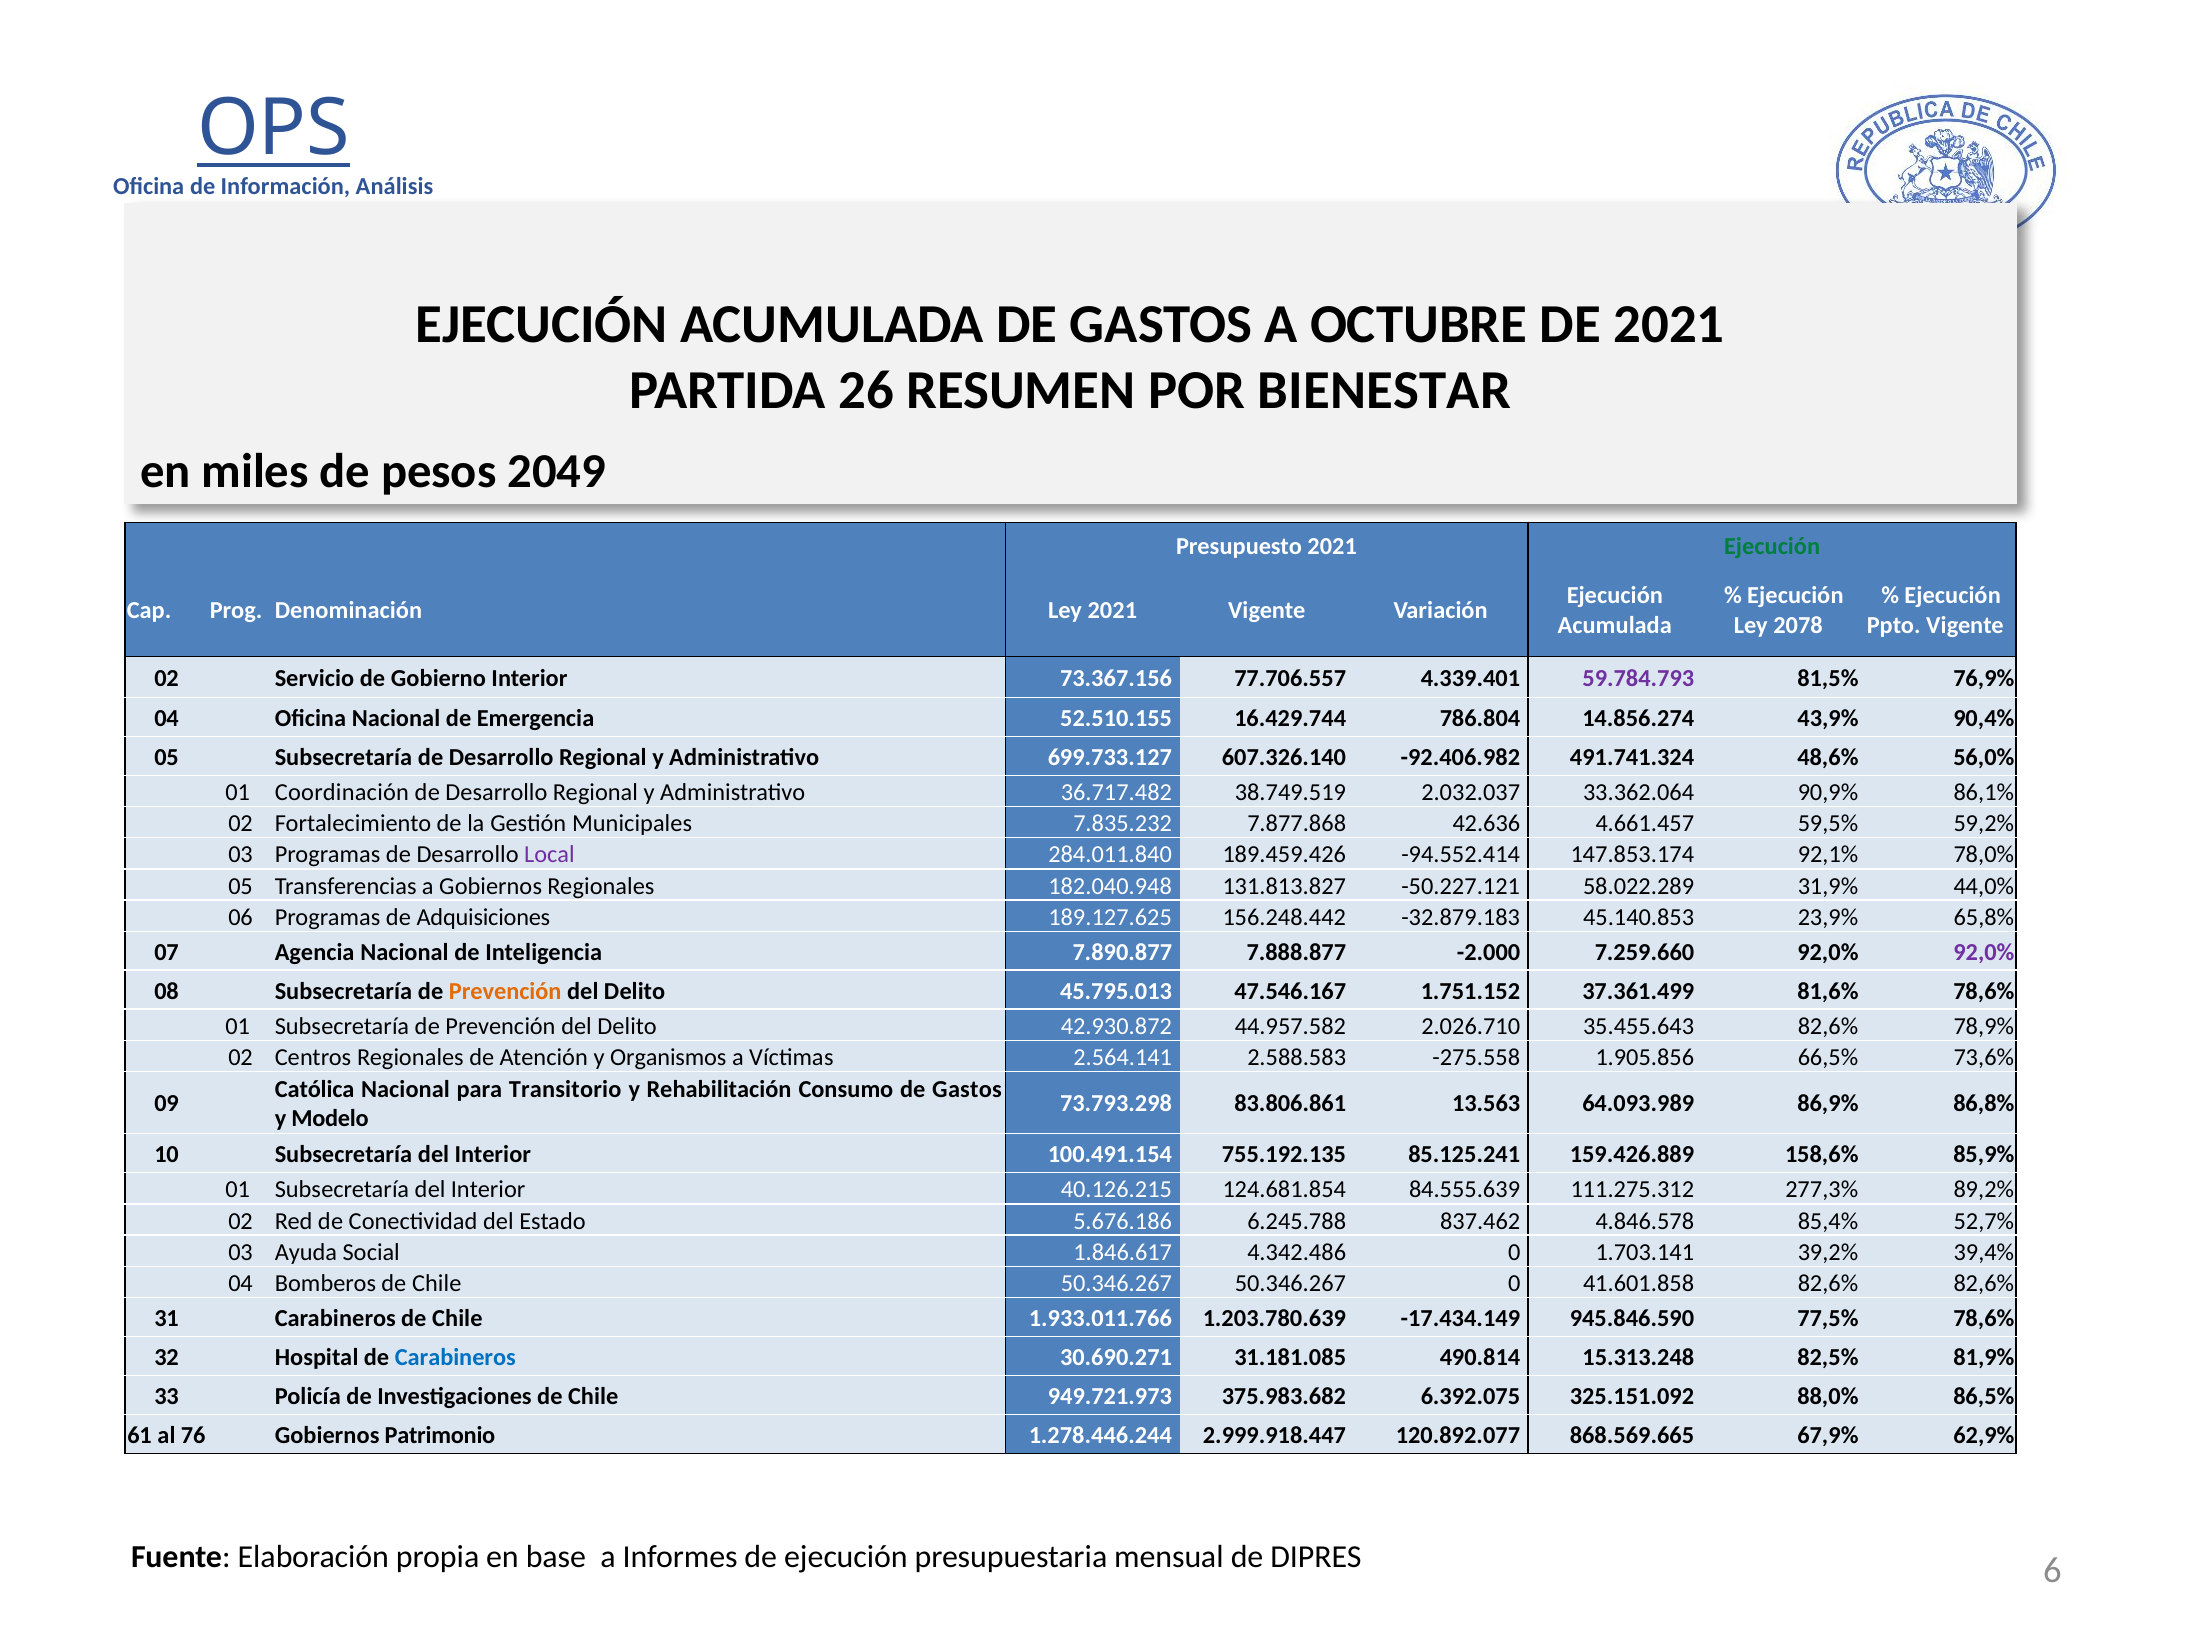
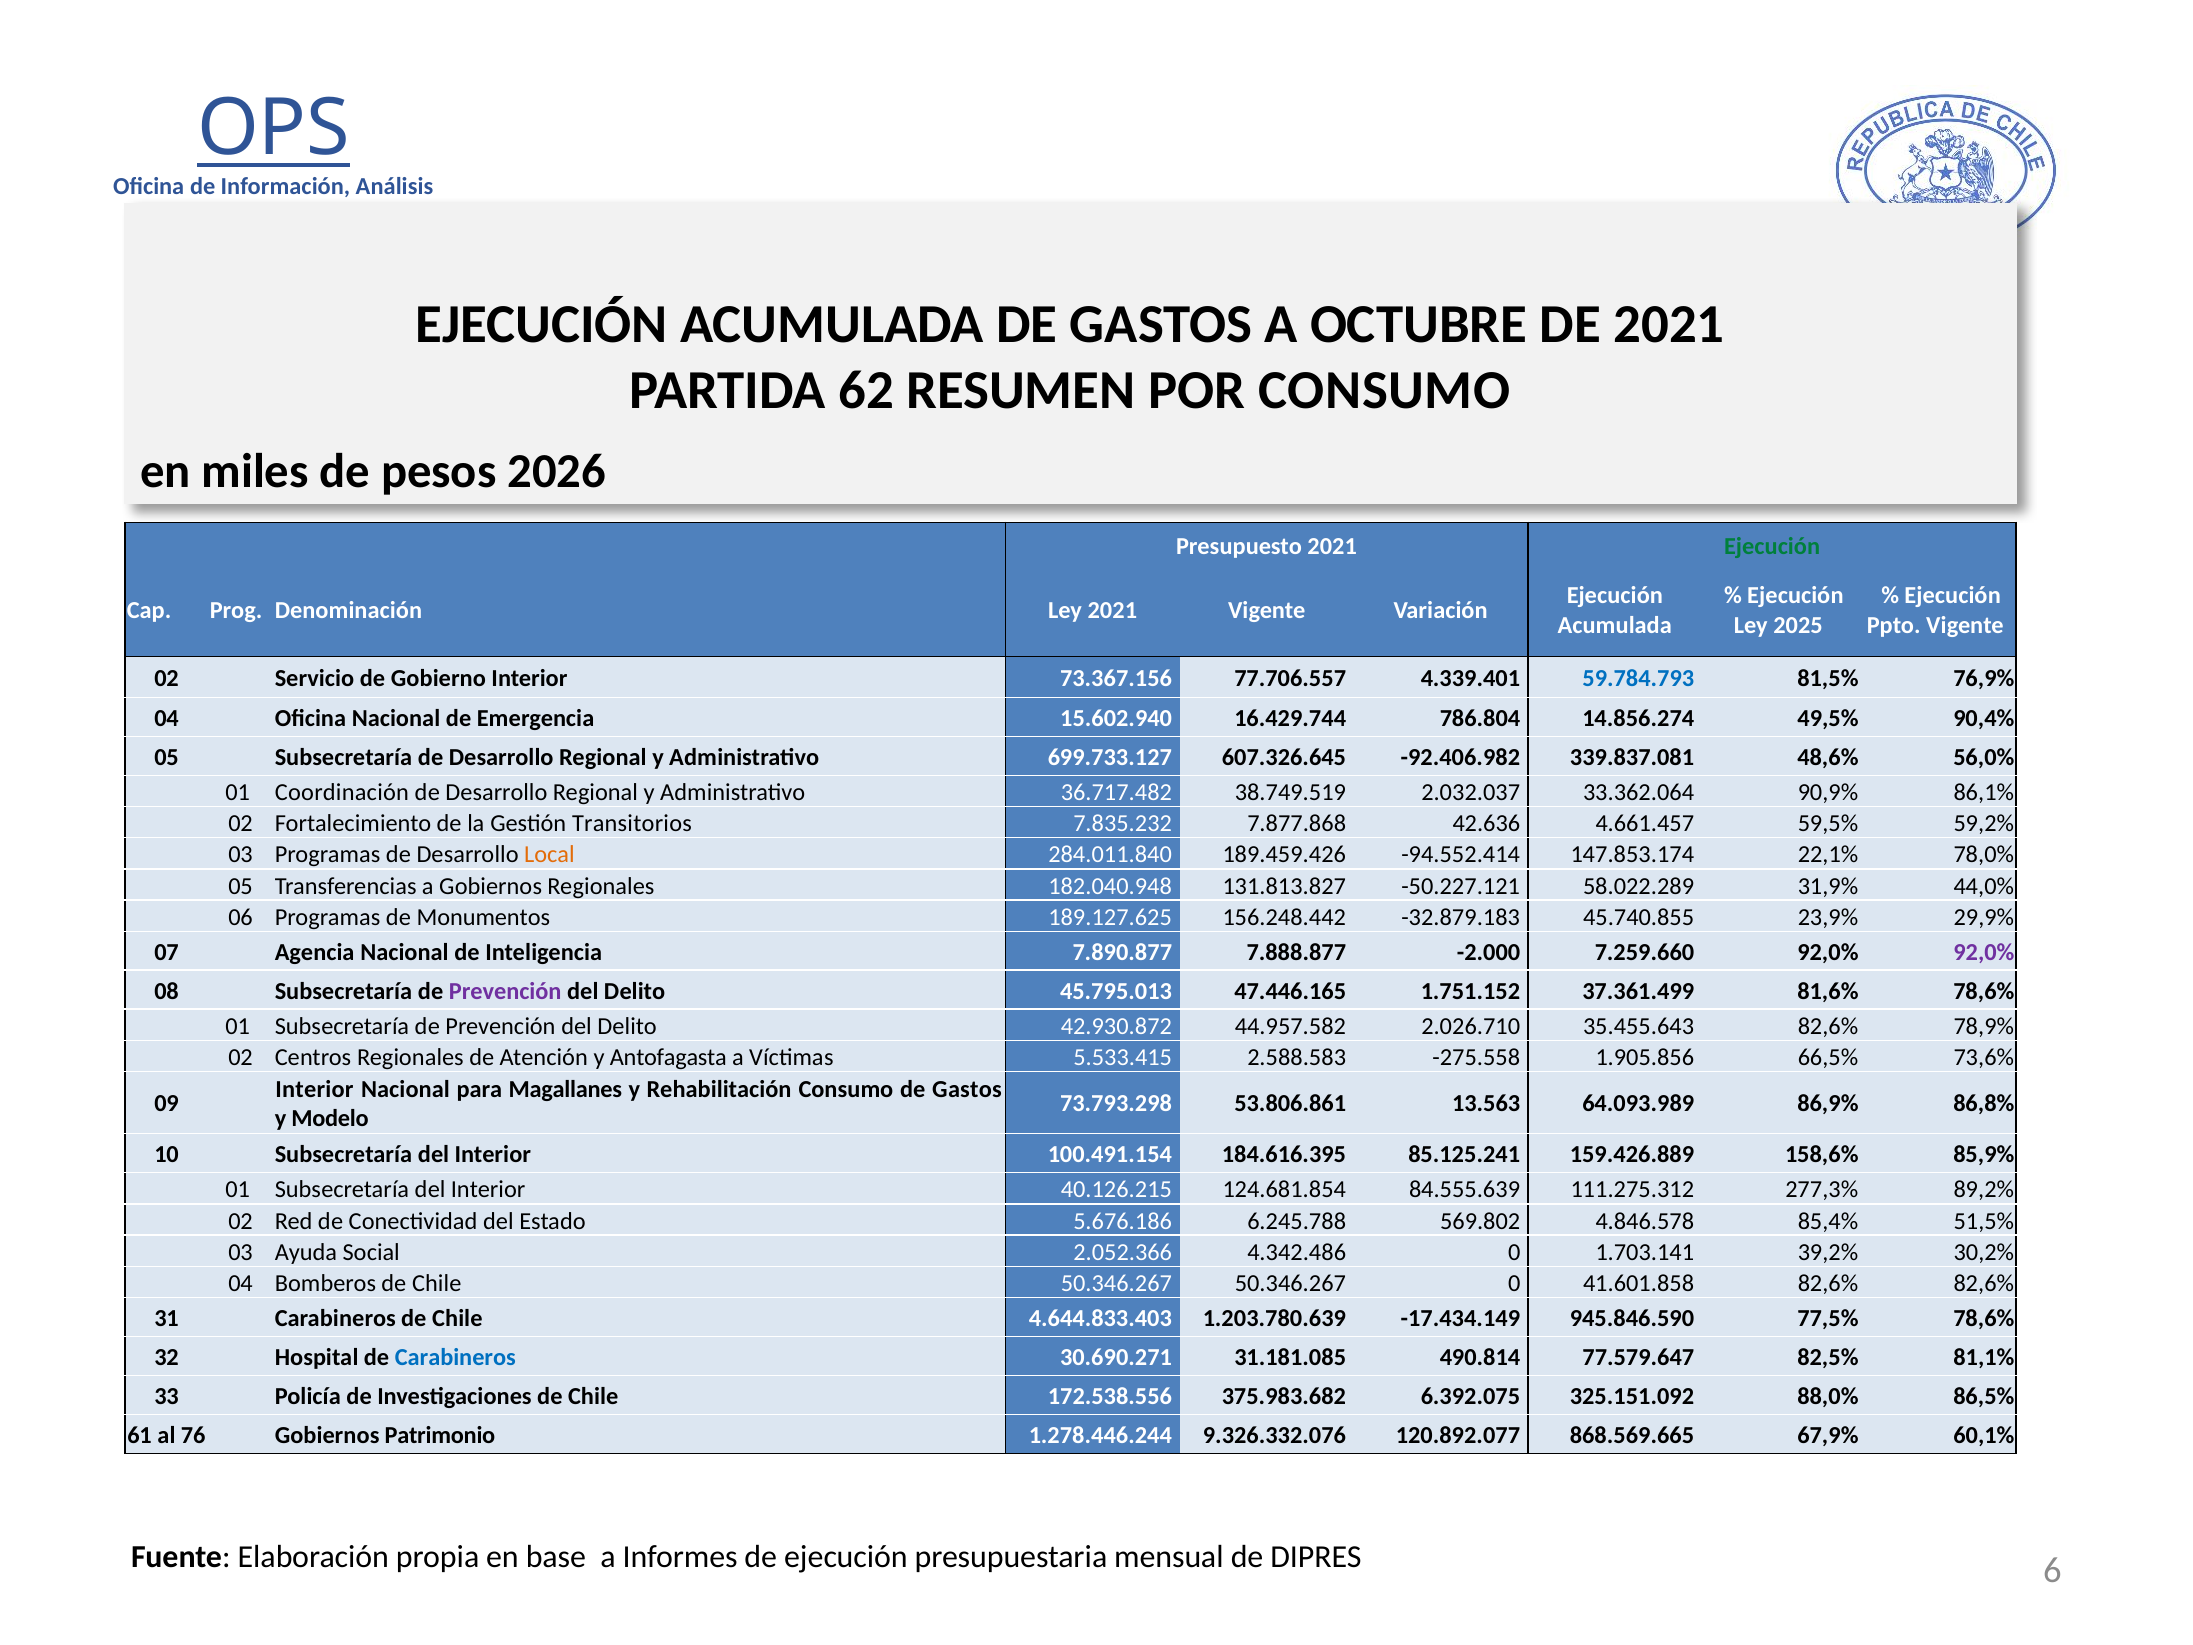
26: 26 -> 62 (866, 390)
POR BIENESTAR: BIENESTAR -> CONSUMO (1384, 390)
2049: 2049 -> 2026 (557, 471)
2078: 2078 -> 2025 (1798, 625)
59.784.793 colour: purple -> blue (1638, 678)
52.510.155: 52.510.155 -> 15.602.940 (1116, 718)
43,9%: 43,9% -> 49,5% (1828, 718)
607.326.140: 607.326.140 -> 607.326.645 (1284, 757)
491.741.324: 491.741.324 -> 339.837.081 (1632, 757)
Municipales: Municipales -> Transitorios (632, 824)
Local colour: purple -> orange (549, 855)
92,1%: 92,1% -> 22,1% (1828, 855)
Adquisiciones: Adquisiciones -> Monumentos (483, 917)
45.140.853: 45.140.853 -> 45.740.855 (1639, 917)
65,8%: 65,8% -> 29,9% (1984, 917)
Prevención colour: orange -> purple (505, 991)
47.546.167: 47.546.167 -> 47.446.165 (1290, 991)
Organismos: Organismos -> Antofagasta (668, 1057)
2.564.141: 2.564.141 -> 5.533.415 (1123, 1057)
Católica: Católica -> Interior (314, 1089)
Transitorio: Transitorio -> Magallanes (565, 1089)
83.806.861: 83.806.861 -> 53.806.861 (1290, 1104)
755.192.135: 755.192.135 -> 184.616.395 (1284, 1154)
837.462: 837.462 -> 569.802 (1480, 1221)
52,7%: 52,7% -> 51,5% (1984, 1221)
1.846.617: 1.846.617 -> 2.052.366 (1123, 1252)
39,4%: 39,4% -> 30,2% (1984, 1252)
1.933.011.766: 1.933.011.766 -> 4.644.833.403 (1100, 1318)
15.313.248: 15.313.248 -> 77.579.647 (1638, 1357)
81,9%: 81,9% -> 81,1% (1984, 1357)
949.721.973: 949.721.973 -> 172.538.556 (1110, 1396)
2.999.918.447: 2.999.918.447 -> 9.326.332.076 (1274, 1435)
62,9%: 62,9% -> 60,1% (1984, 1435)
